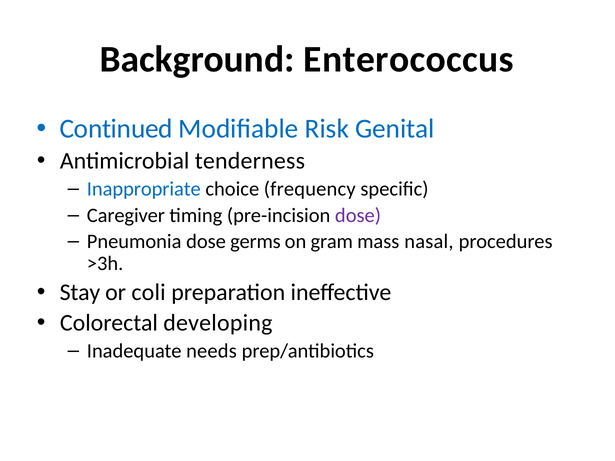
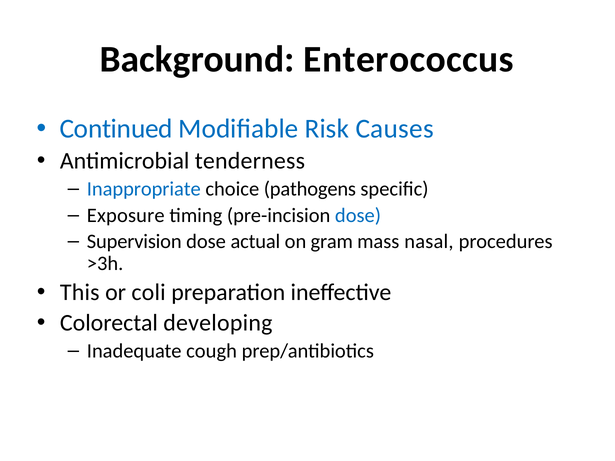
Genital: Genital -> Causes (395, 129)
frequency: frequency -> pathogens (310, 189)
Caregiver: Caregiver -> Exposure (126, 215)
dose colour: purple -> blue (358, 215)
Pneumonia: Pneumonia -> Supervision (134, 242)
germs: germs -> actual (255, 242)
Stay: Stay -> This (80, 292)
needs: needs -> cough (212, 351)
